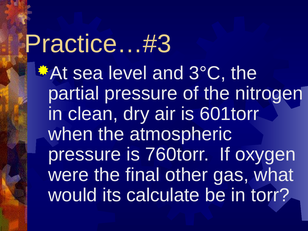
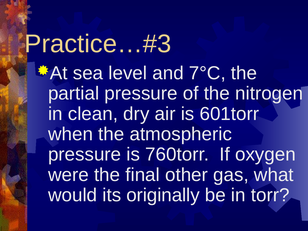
3°C: 3°C -> 7°C (207, 73)
calculate: calculate -> originally (163, 195)
